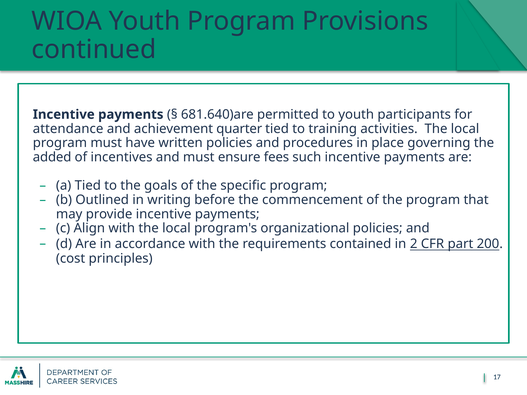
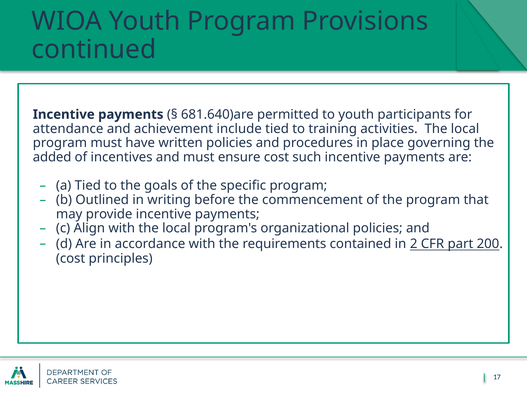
quarter: quarter -> include (239, 129)
ensure fees: fees -> cost (276, 157)
